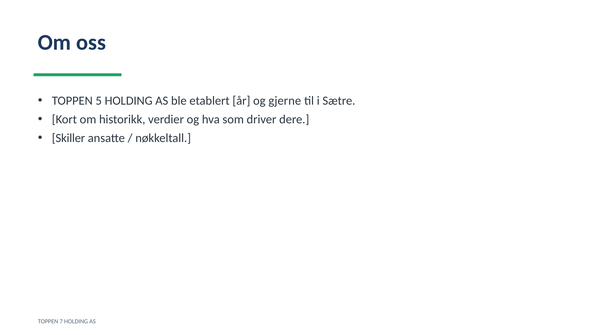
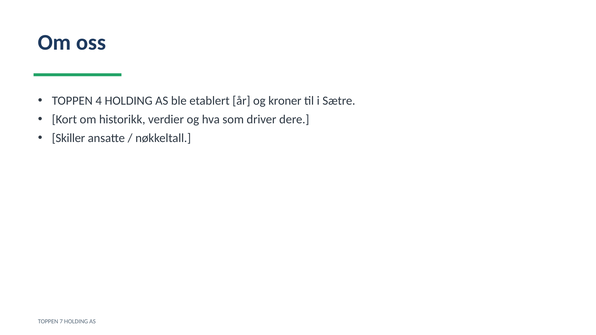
5: 5 -> 4 (99, 101)
gjerne: gjerne -> kroner (285, 101)
